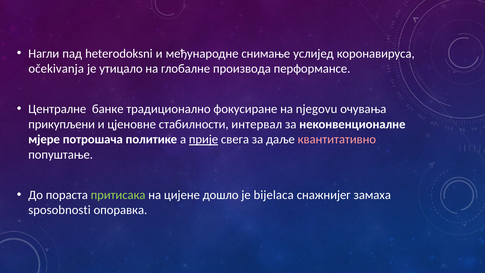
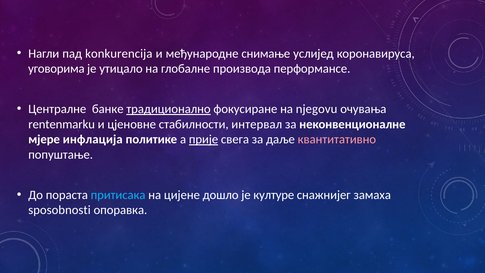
heterodoksni: heterodoksni -> konkurencija (119, 53)
očekivanja: očekivanja -> уговорима (56, 69)
традиционално underline: none -> present (168, 109)
прикупљени: прикупљени -> rentenmarku (62, 124)
потрошача: потрошача -> инфлација (93, 139)
притисака colour: light green -> light blue (118, 195)
bijelaca: bijelaca -> културе (274, 195)
